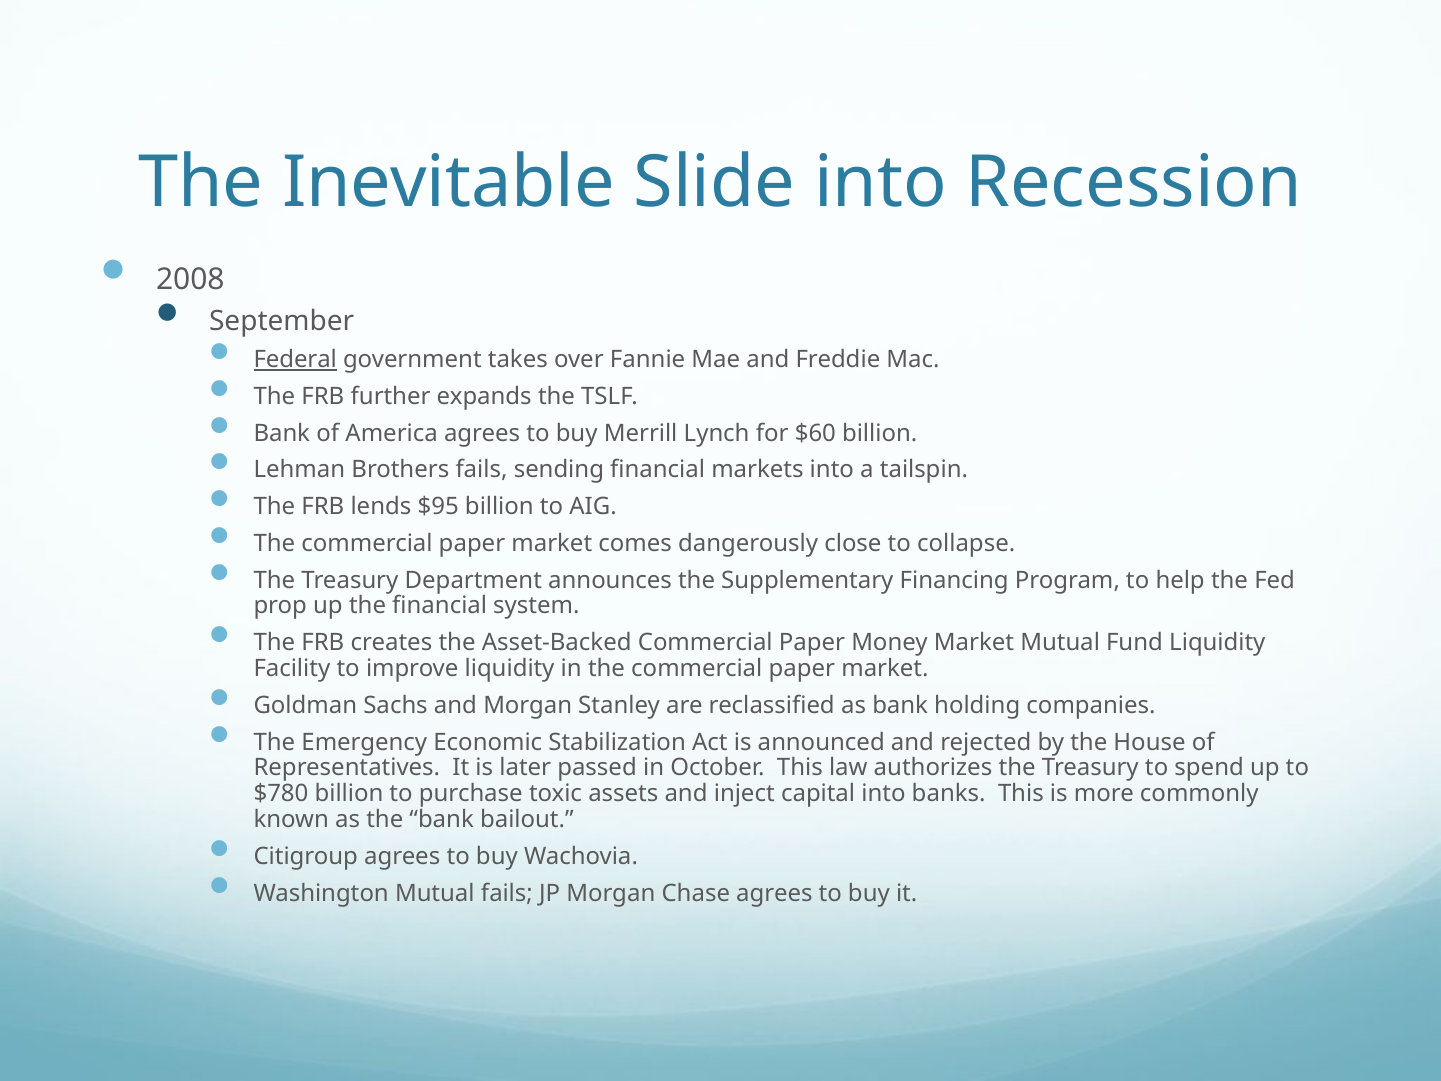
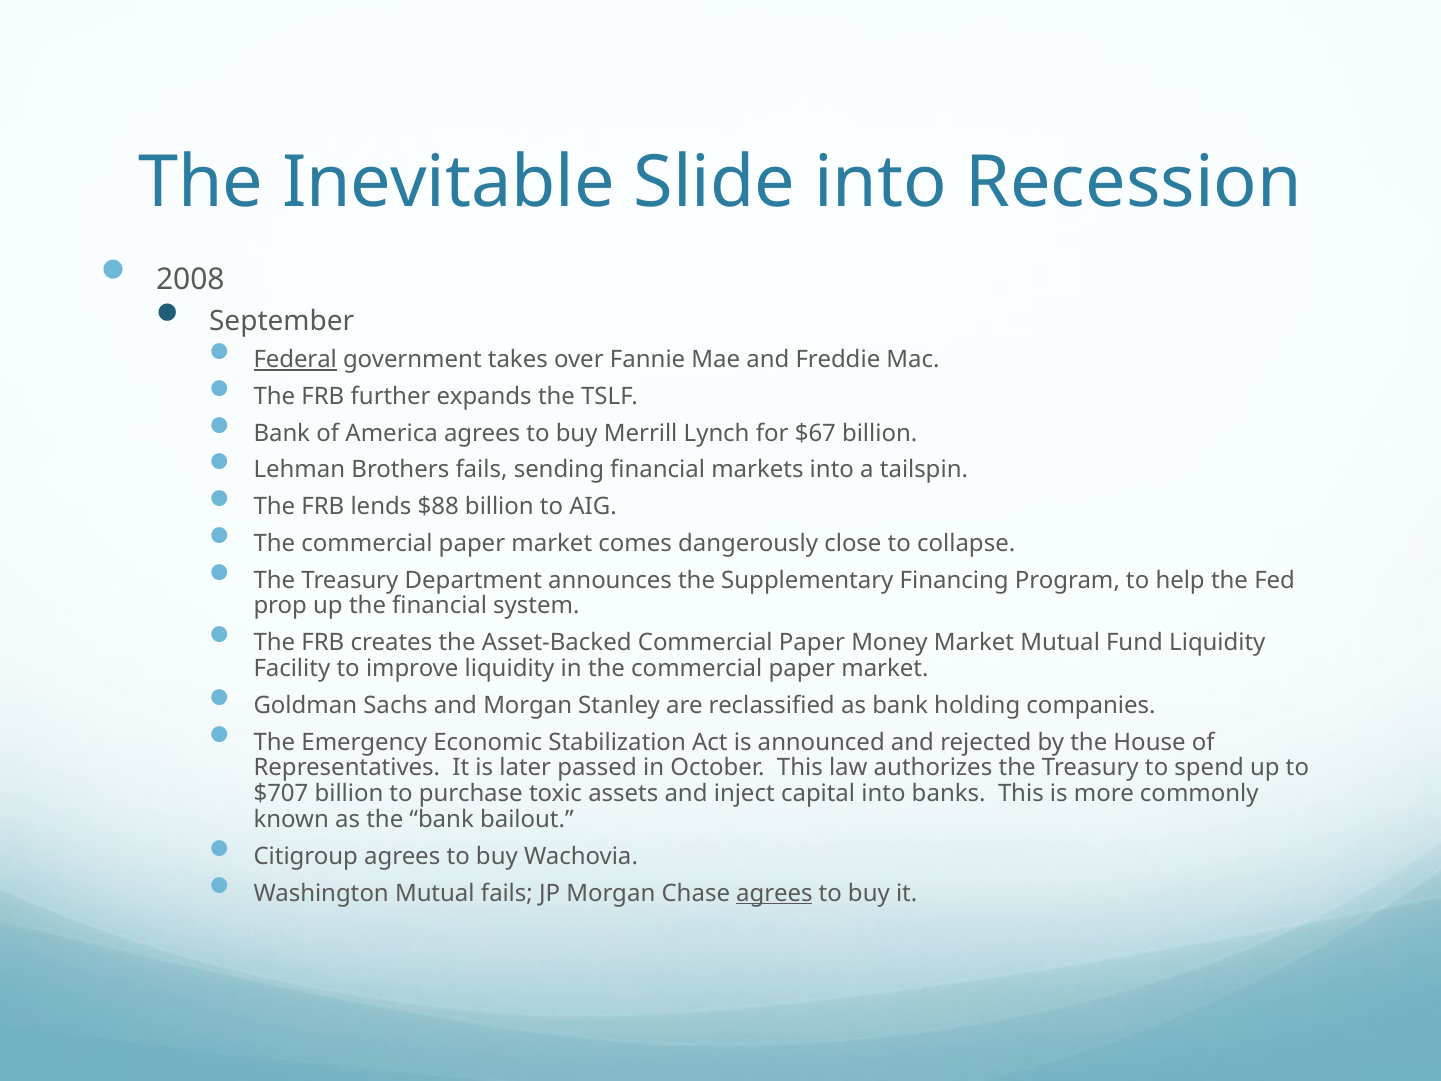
$60: $60 -> $67 (815, 433)
$95: $95 -> $88 (438, 507)
$780: $780 -> $707 (281, 794)
agrees underline: none -> present (774, 893)
